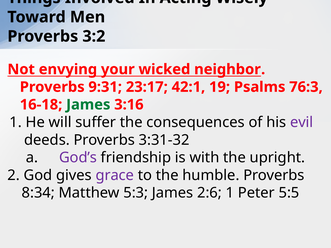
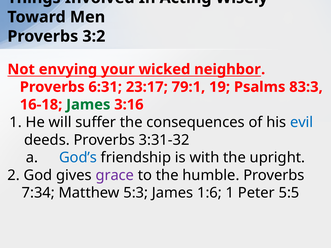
9:31: 9:31 -> 6:31 (105, 87)
42:1: 42:1 -> 79:1 (188, 87)
76:3: 76:3 -> 83:3 (306, 87)
evil colour: purple -> blue (302, 122)
God’s colour: purple -> blue (78, 158)
8:34: 8:34 -> 7:34 (38, 193)
2:6: 2:6 -> 1:6 (209, 193)
